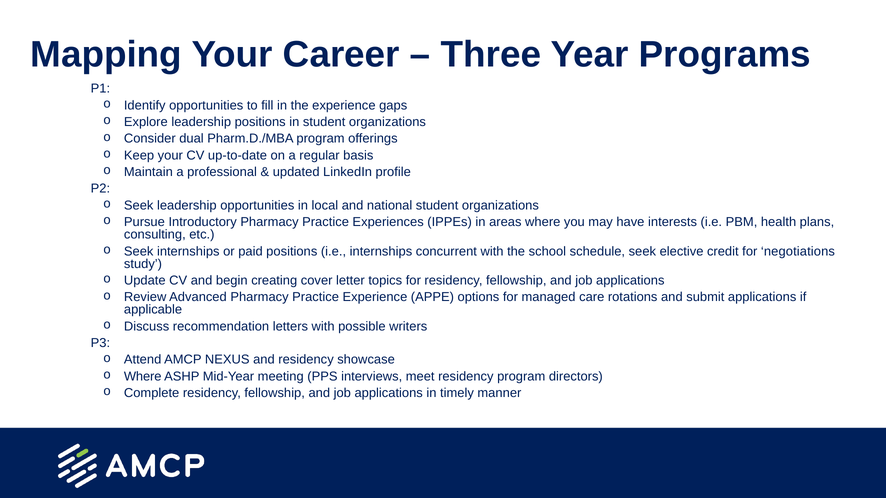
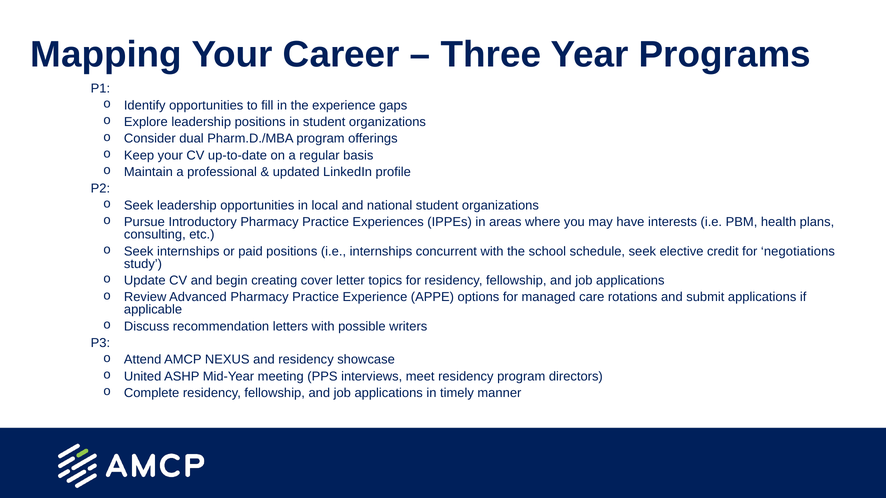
Where: Where -> United (143, 377)
